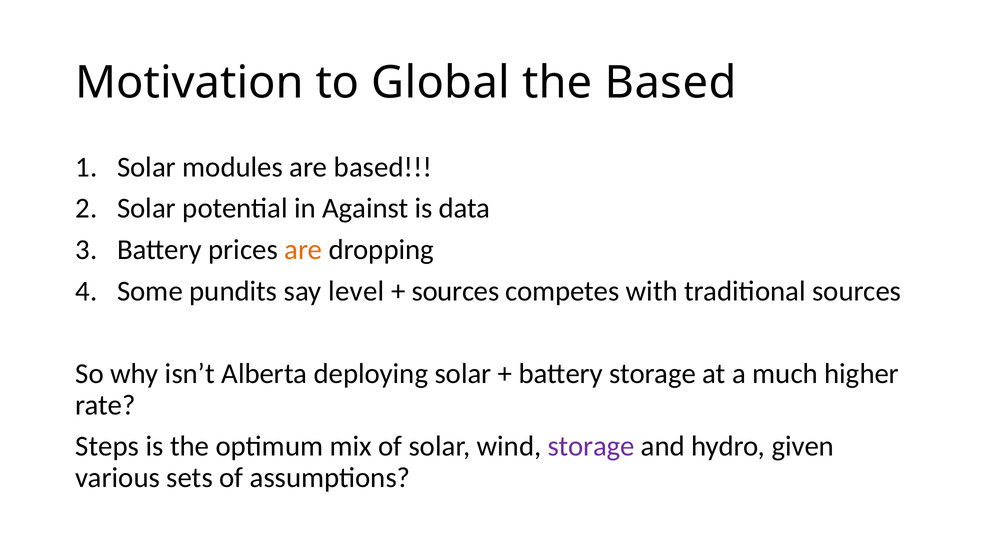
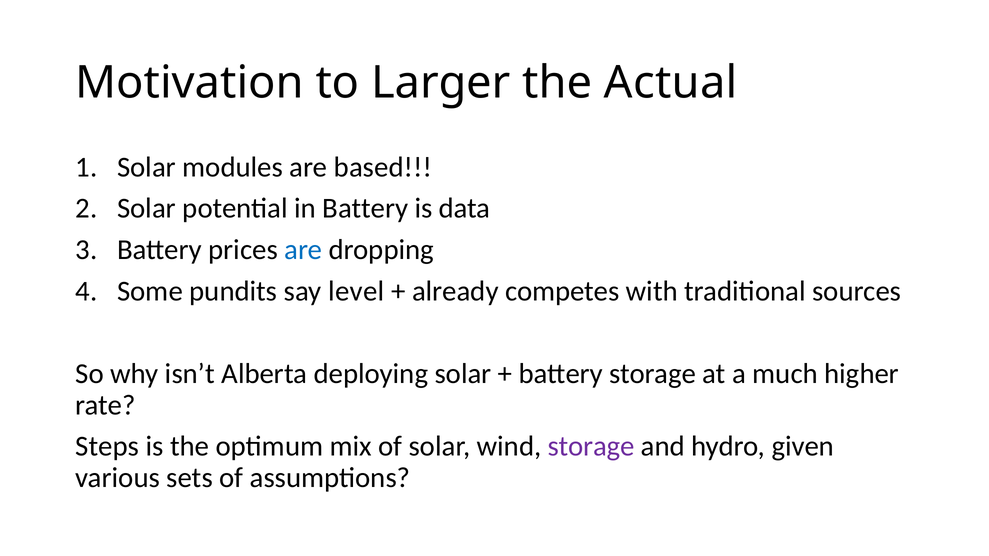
Global: Global -> Larger (441, 83)
the Based: Based -> Actual (671, 83)
in Against: Against -> Battery (365, 209)
are colour: orange -> blue (303, 250)
sources: sources -> already (455, 291)
